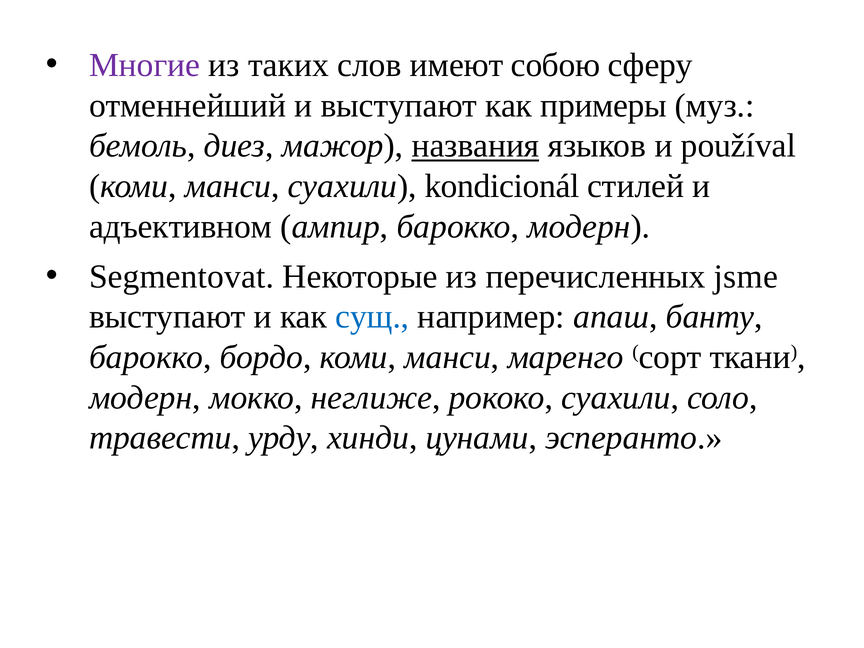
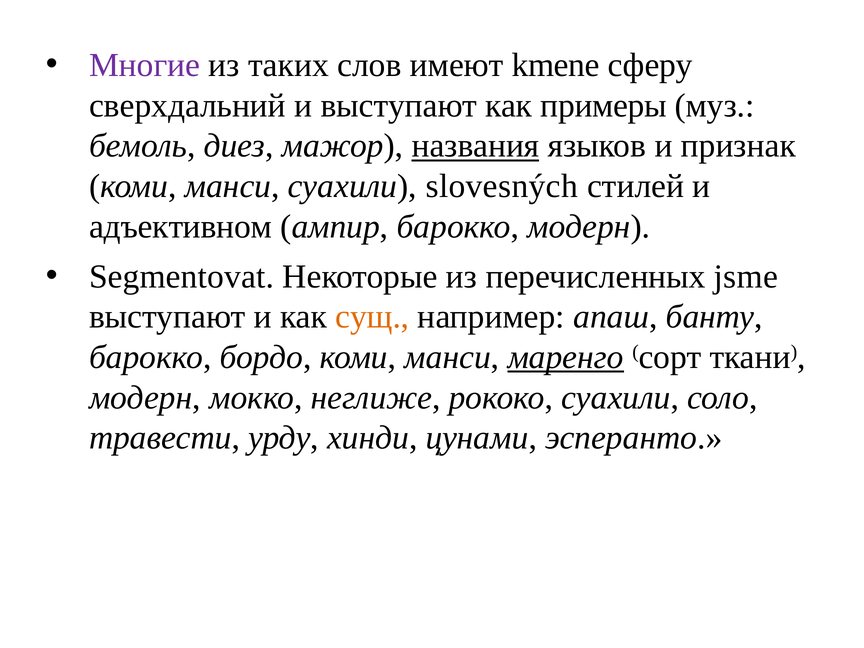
собою: собою -> kmene (556, 65)
отменнейший: отменнейший -> сверхдальний (187, 106)
používal: používal -> признак (738, 146)
kondicionál: kondicionál -> slovesných (502, 186)
сущ colour: blue -> orange (372, 317)
маренго underline: none -> present (566, 357)
